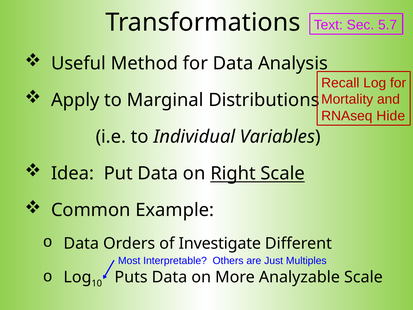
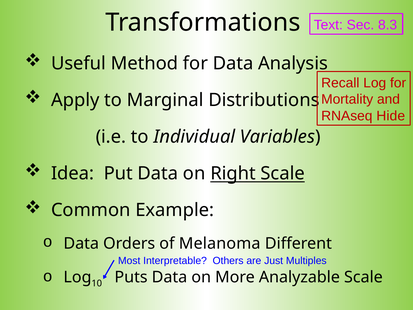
5.7: 5.7 -> 8.3 (388, 25)
Investigate: Investigate -> Melanoma (220, 243)
